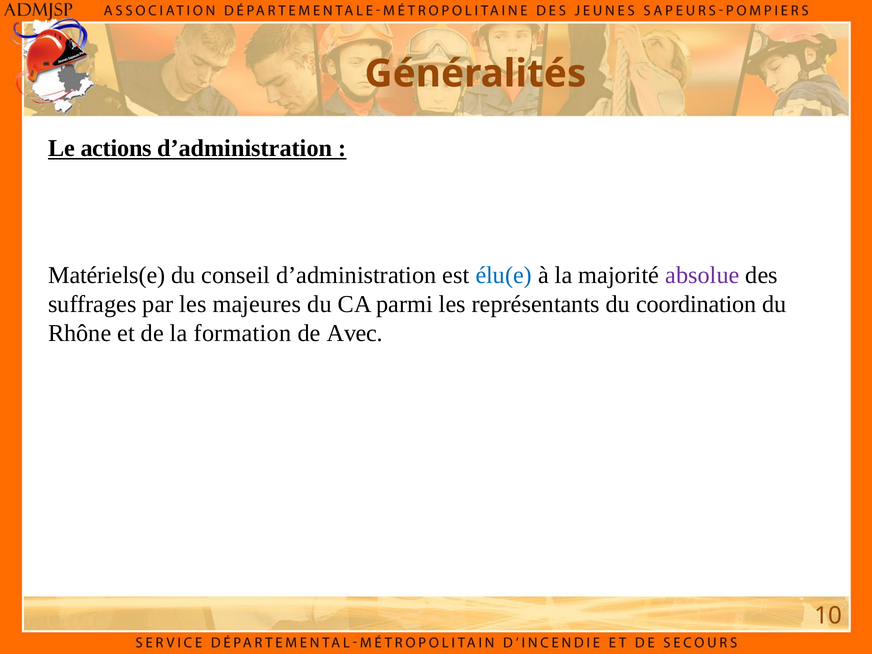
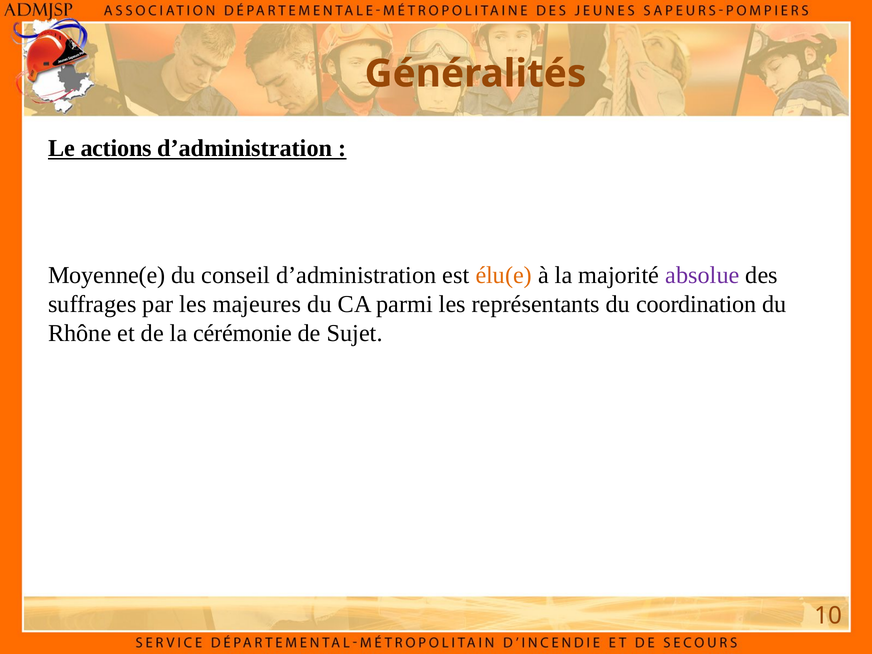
Matériels(e: Matériels(e -> Moyenne(e (107, 275)
élu(e colour: blue -> orange (504, 275)
formation: formation -> cérémonie (243, 333)
Avec: Avec -> Sujet (355, 333)
